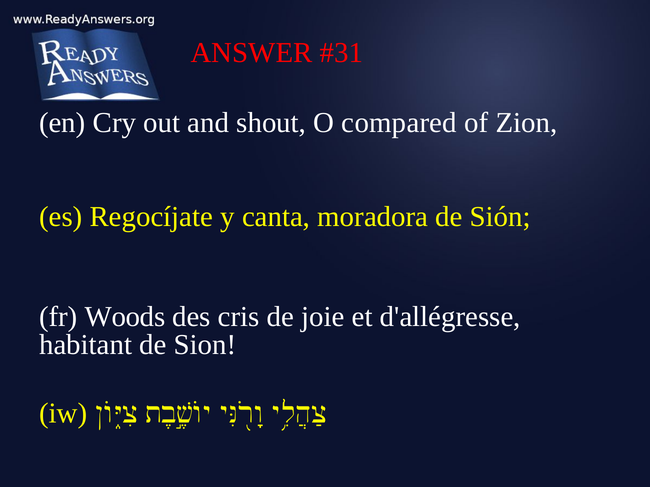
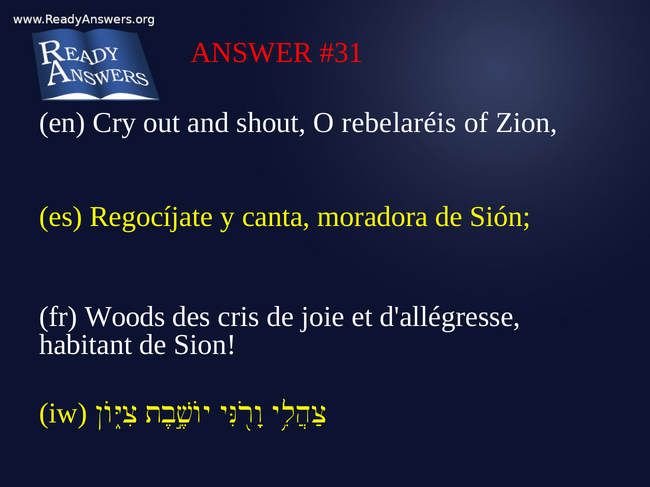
compared: compared -> rebelaréis (399, 123)
